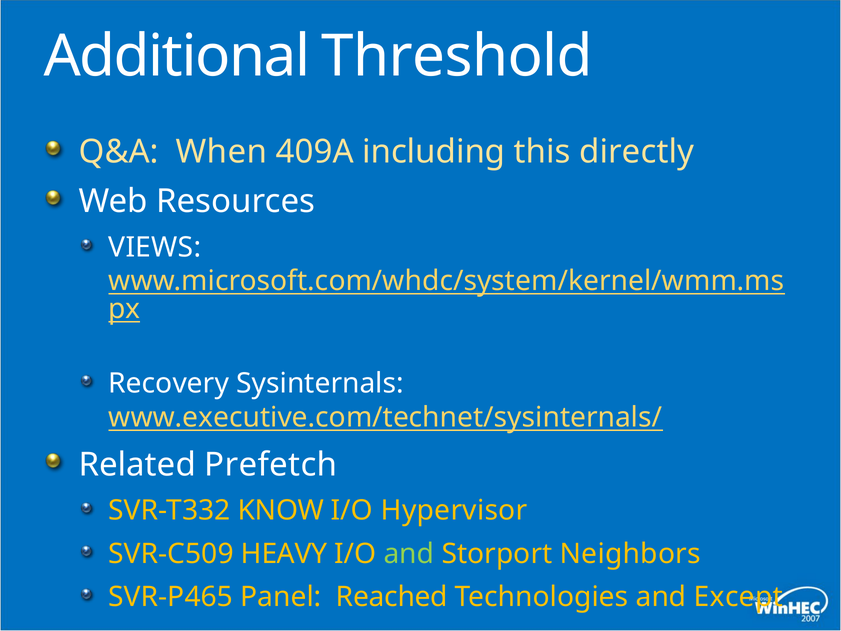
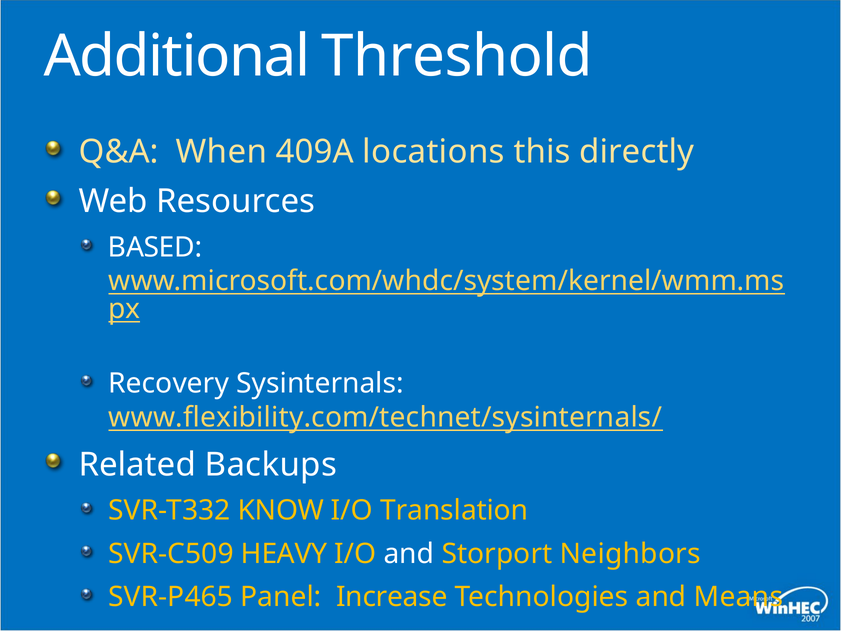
including: including -> locations (434, 152)
VIEWS: VIEWS -> BASED (155, 247)
www.executive.com/technet/sysinternals/: www.executive.com/technet/sysinternals/ -> www.flexibility.com/technet/sysinternals/ (385, 417)
Prefetch: Prefetch -> Backups (271, 465)
Hypervisor: Hypervisor -> Translation (454, 510)
and colour: light green -> white (409, 554)
Reached: Reached -> Increase (392, 597)
Except: Except -> Means (738, 597)
